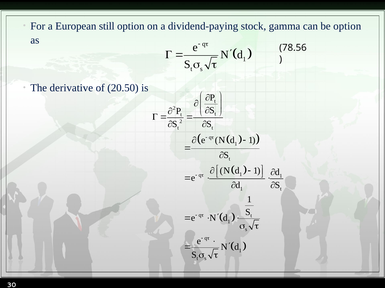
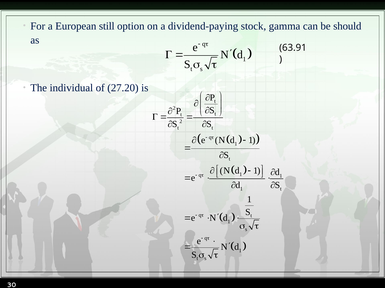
be option: option -> should (347, 26)
78.56: 78.56 -> 63.91 (293, 48)
derivative: derivative -> individual (71, 88)
20.50: 20.50 -> 27.20 (123, 88)
